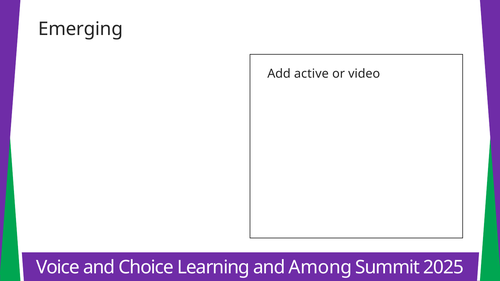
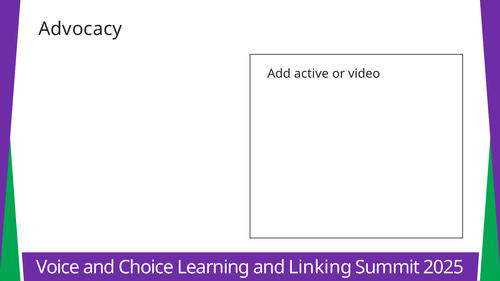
Emerging: Emerging -> Advocacy (80, 29)
Among: Among -> Linking (320, 268)
